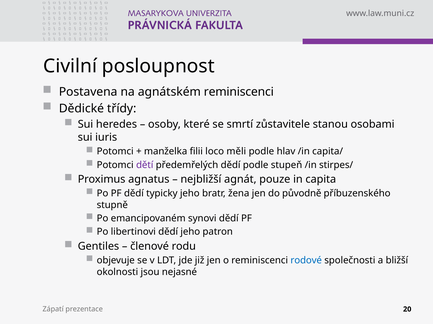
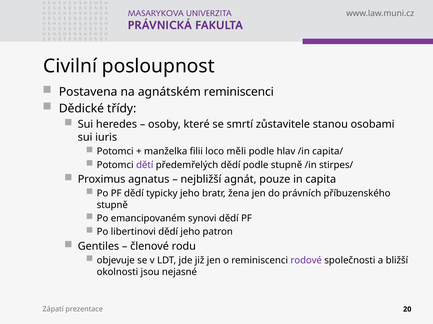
podle stupeň: stupeň -> stupně (287, 165)
původně: původně -> právních (302, 194)
rodové colour: blue -> purple (306, 261)
